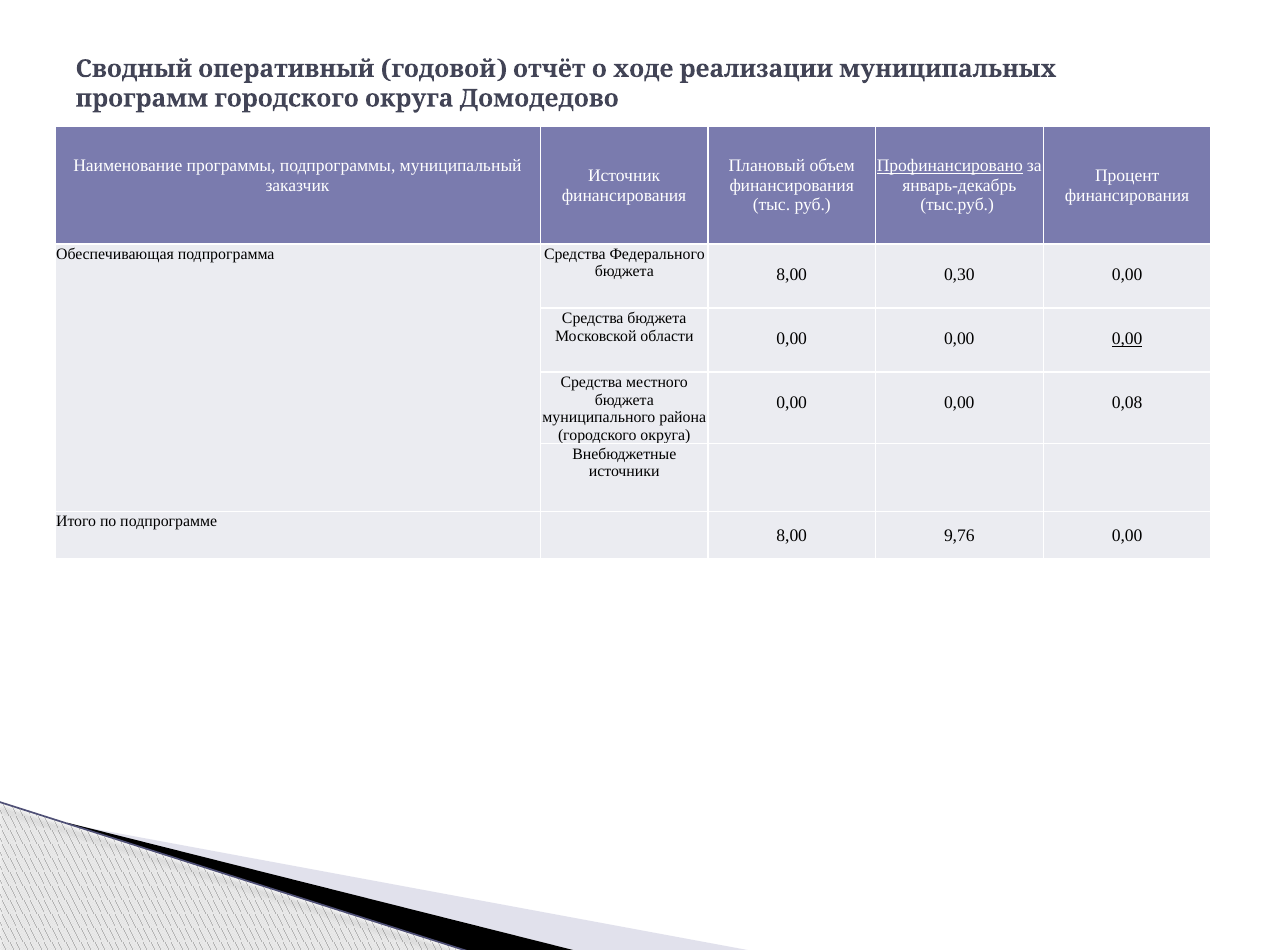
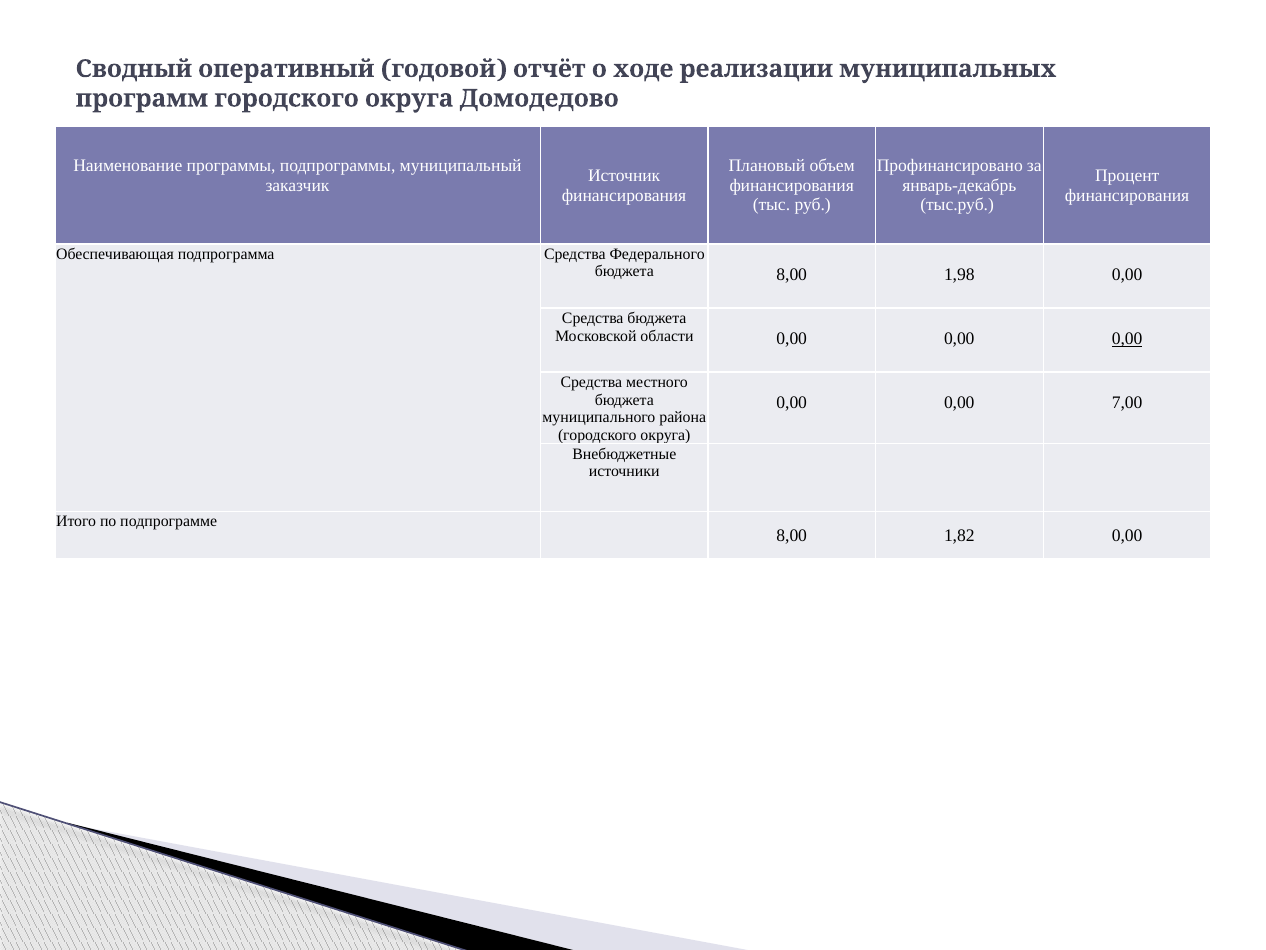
Профинансировано underline: present -> none (950, 166)
0,30: 0,30 -> 1,98 (959, 274)
0,08: 0,08 -> 7,00 (1127, 402)
9,76: 9,76 -> 1,82 (959, 535)
